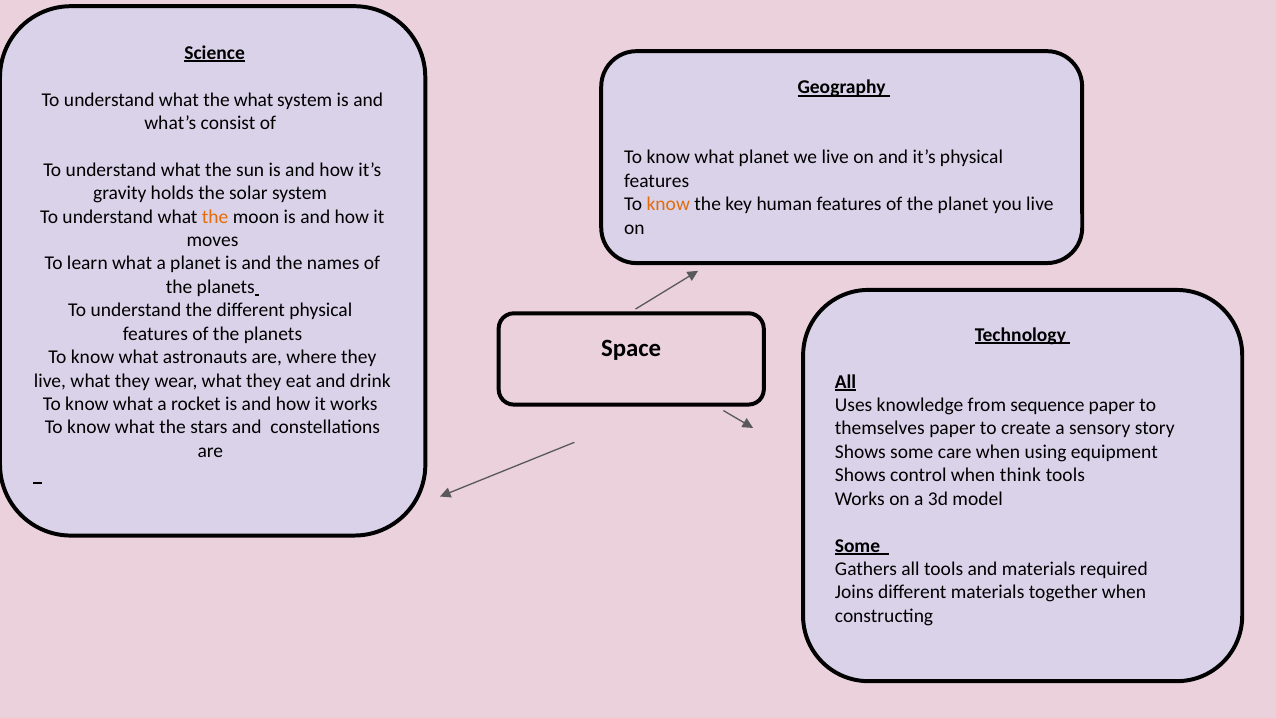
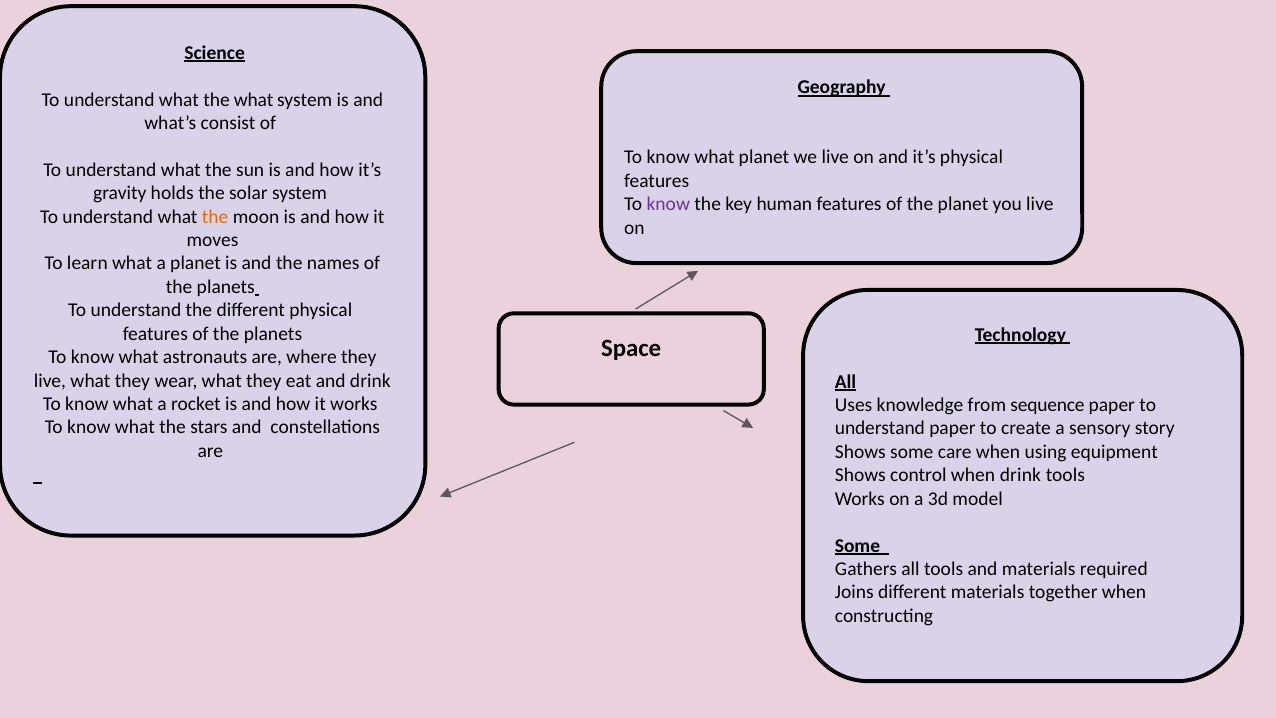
know colour: orange -> purple (668, 204)
themselves: themselves -> understand (880, 428)
when think: think -> drink (1020, 475)
